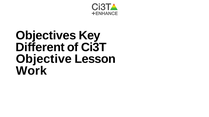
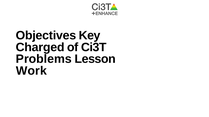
Different: Different -> Charged (40, 47)
Objective: Objective -> Problems (44, 59)
